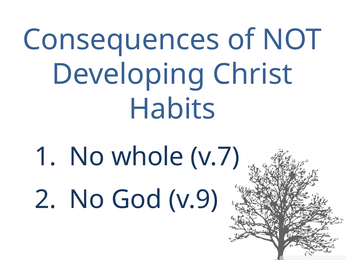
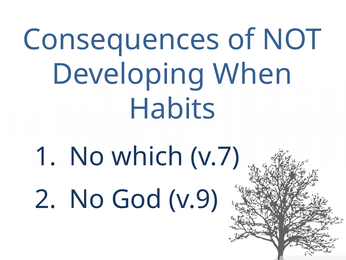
Christ: Christ -> When (252, 74)
whole: whole -> which (147, 157)
